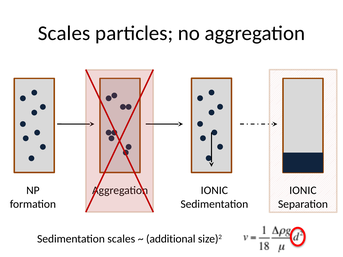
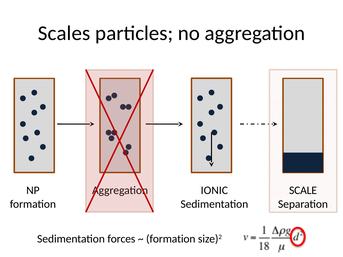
IONIC: IONIC -> SCALE (303, 191)
Sedimentation scales: scales -> forces (121, 239)
additional: additional -> formation (171, 239)
